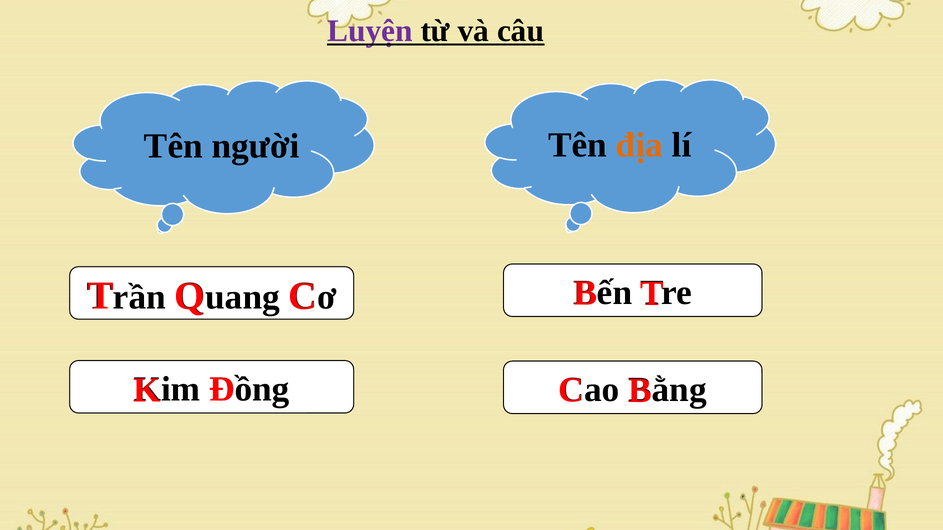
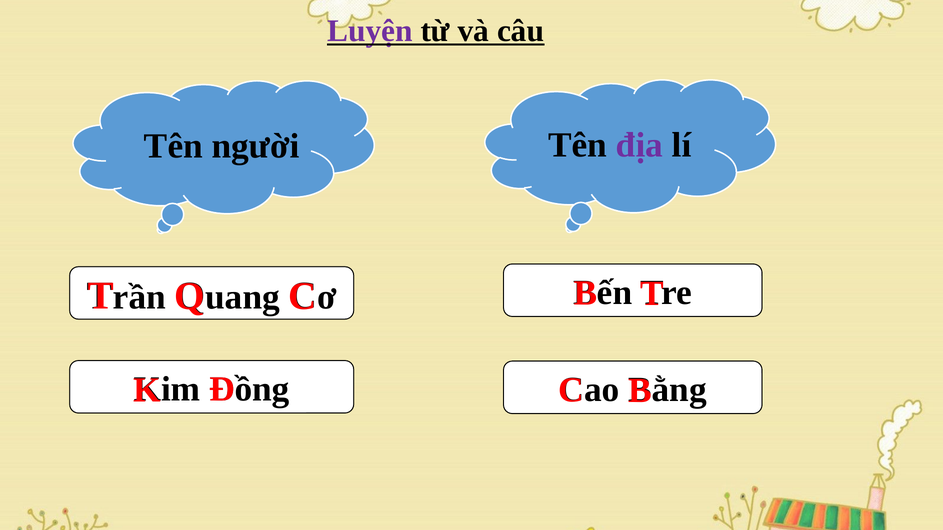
địa colour: orange -> purple (640, 145)
